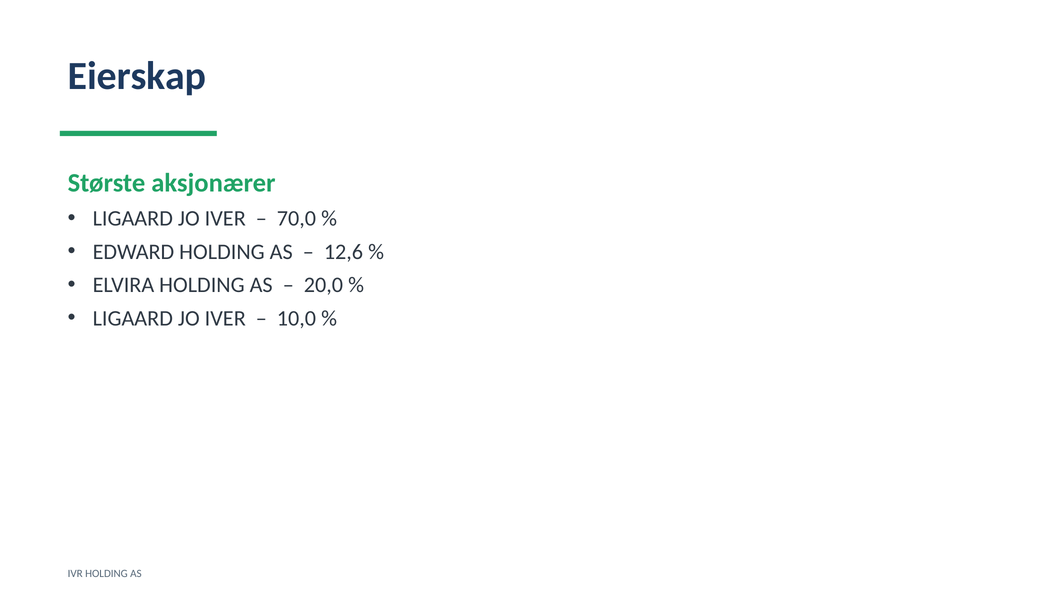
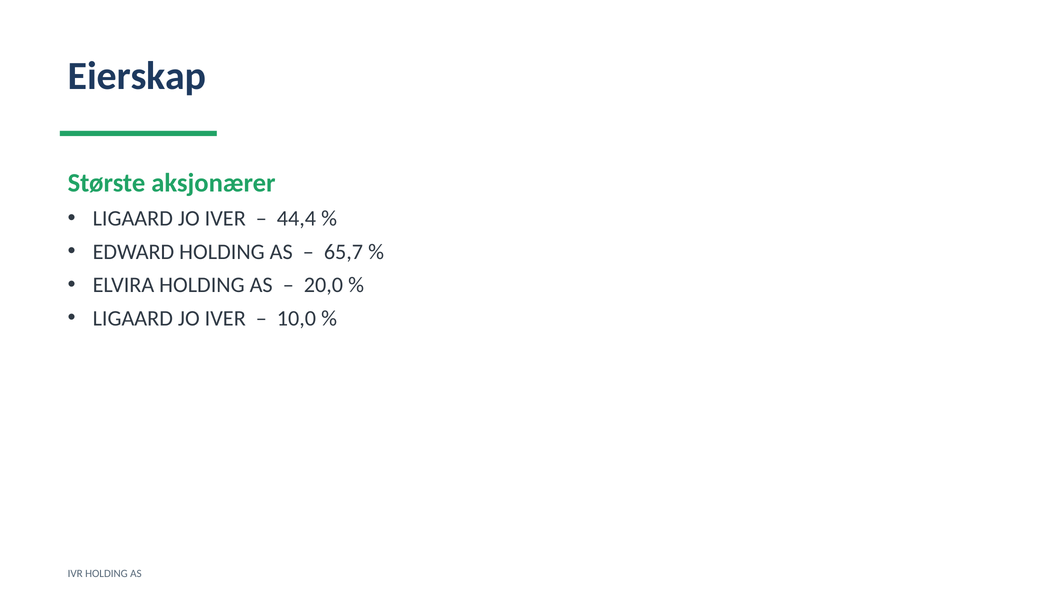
70,0: 70,0 -> 44,4 (296, 219)
12,6: 12,6 -> 65,7 (343, 252)
